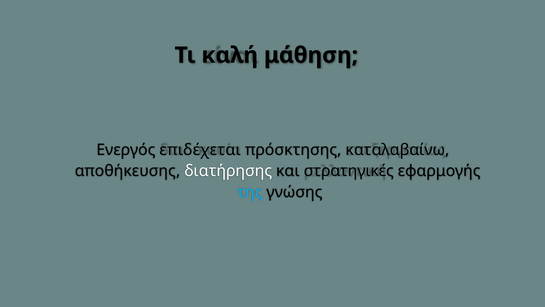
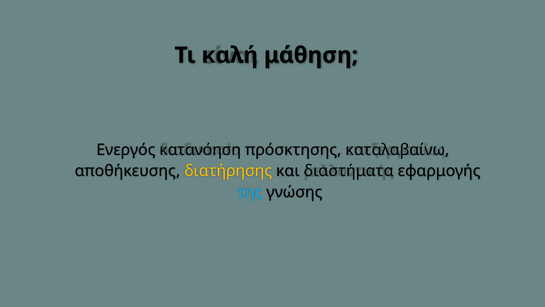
επιδέχεται: επιδέχεται -> κατανόηση (200, 150)
διατήρησης colour: white -> yellow (228, 171)
στρατηγικές: στρατηγικές -> διαστήματα (349, 171)
